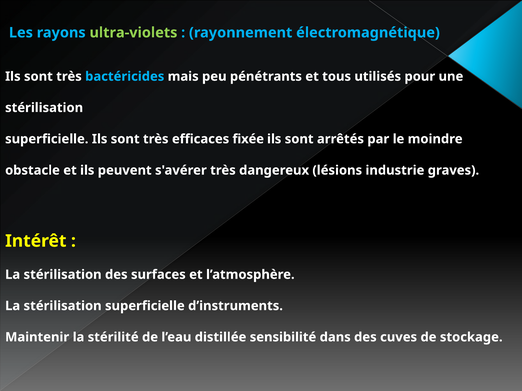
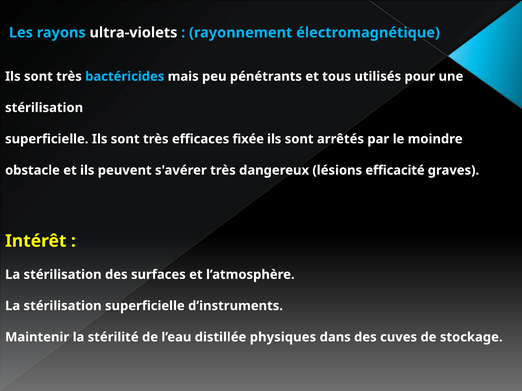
ultra-violets colour: light green -> white (133, 33)
industrie: industrie -> efficacité (395, 171)
sensibilité: sensibilité -> physiques (283, 338)
